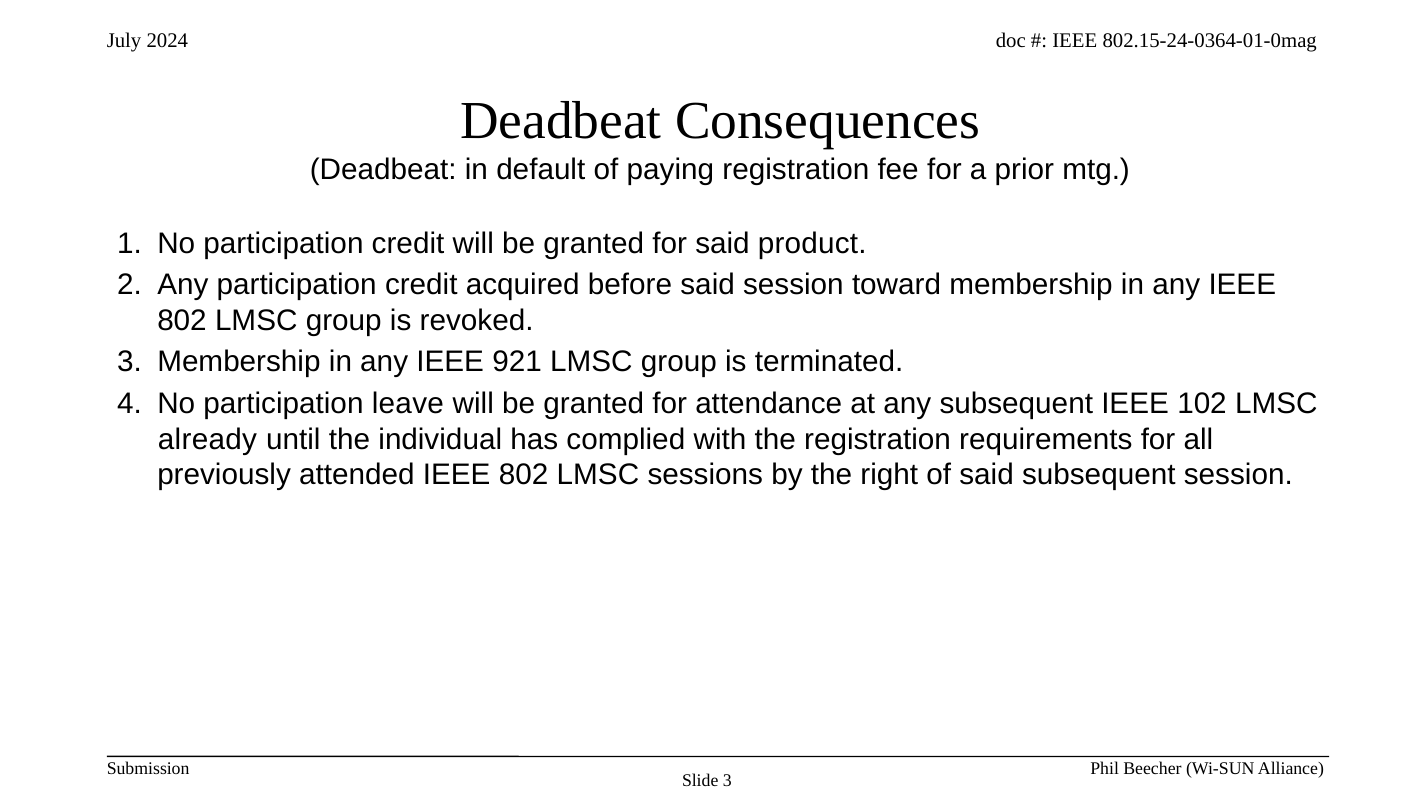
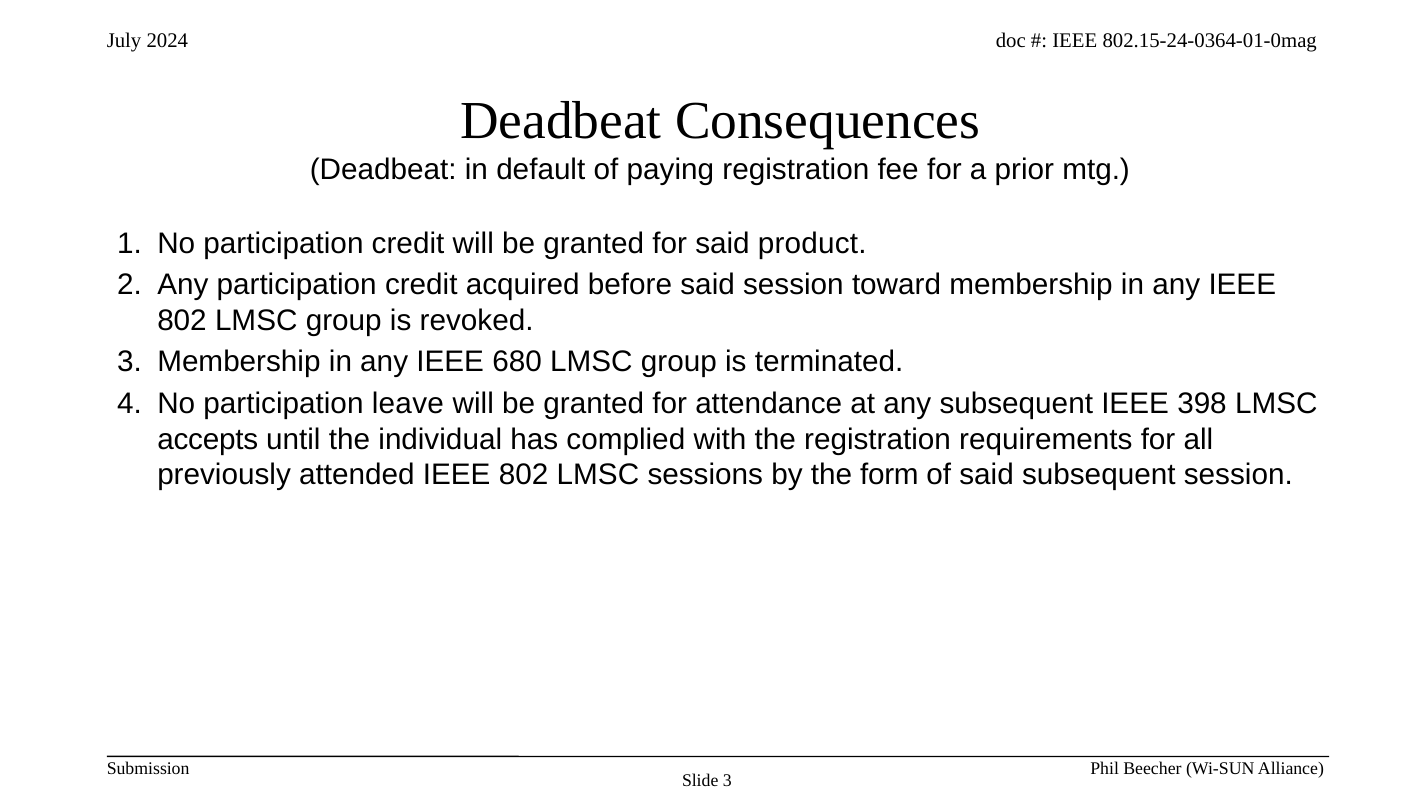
921: 921 -> 680 (517, 362)
102: 102 -> 398 (1202, 404)
already: already -> accepts (208, 439)
right: right -> form (889, 475)
